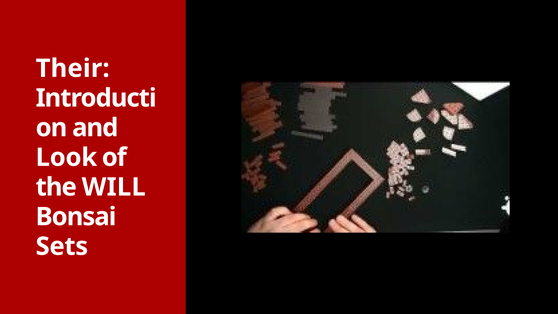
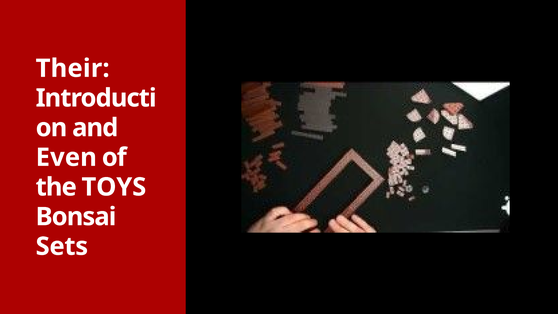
Look: Look -> Even (66, 157)
WILL: WILL -> TOYS (114, 187)
